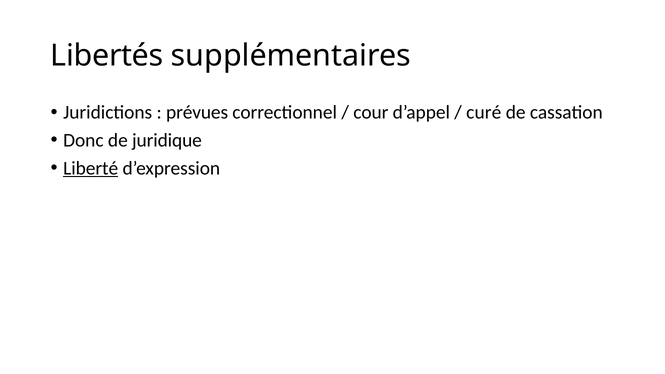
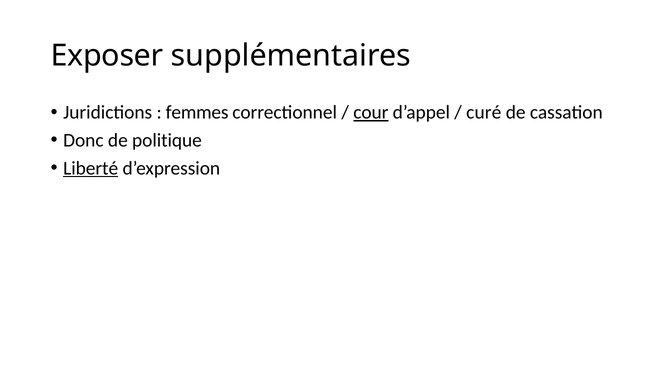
Libertés: Libertés -> Exposer (107, 56)
prévues: prévues -> femmes (197, 112)
cour underline: none -> present (371, 112)
juridique: juridique -> politique (167, 140)
